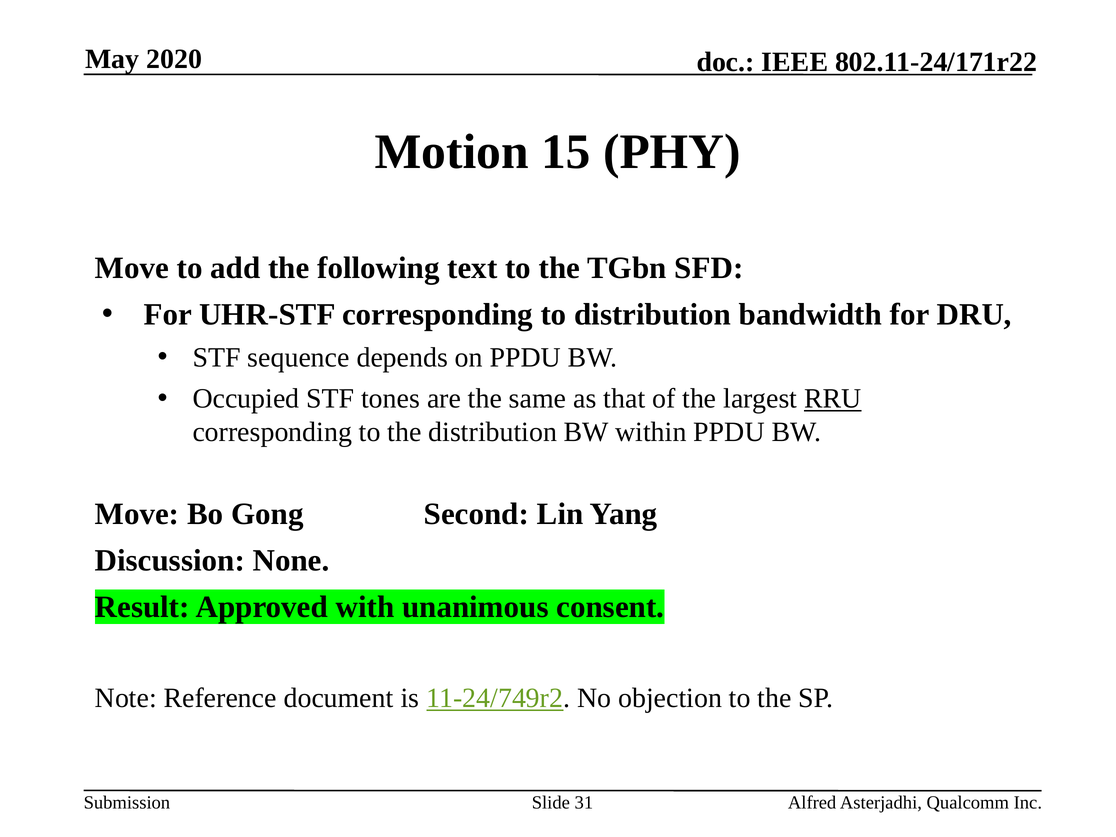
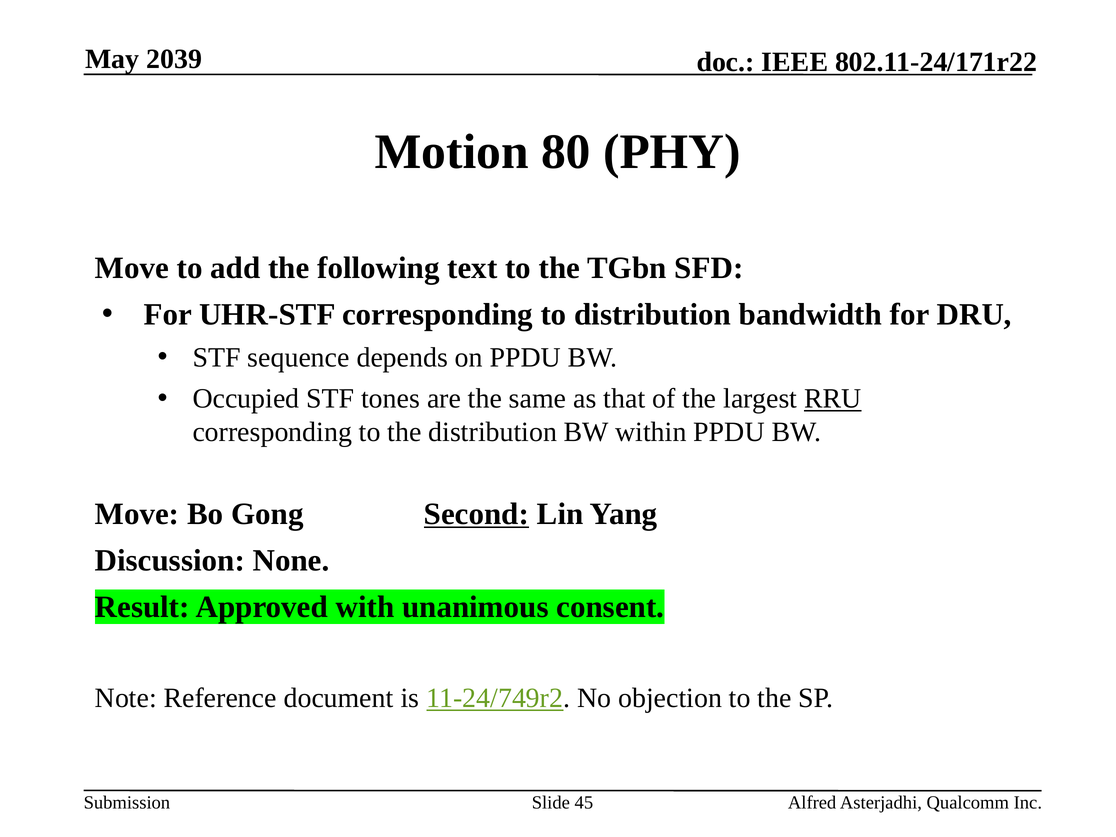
2020: 2020 -> 2039 (174, 59)
15: 15 -> 80 (566, 152)
Second underline: none -> present (477, 514)
31: 31 -> 45 (584, 803)
